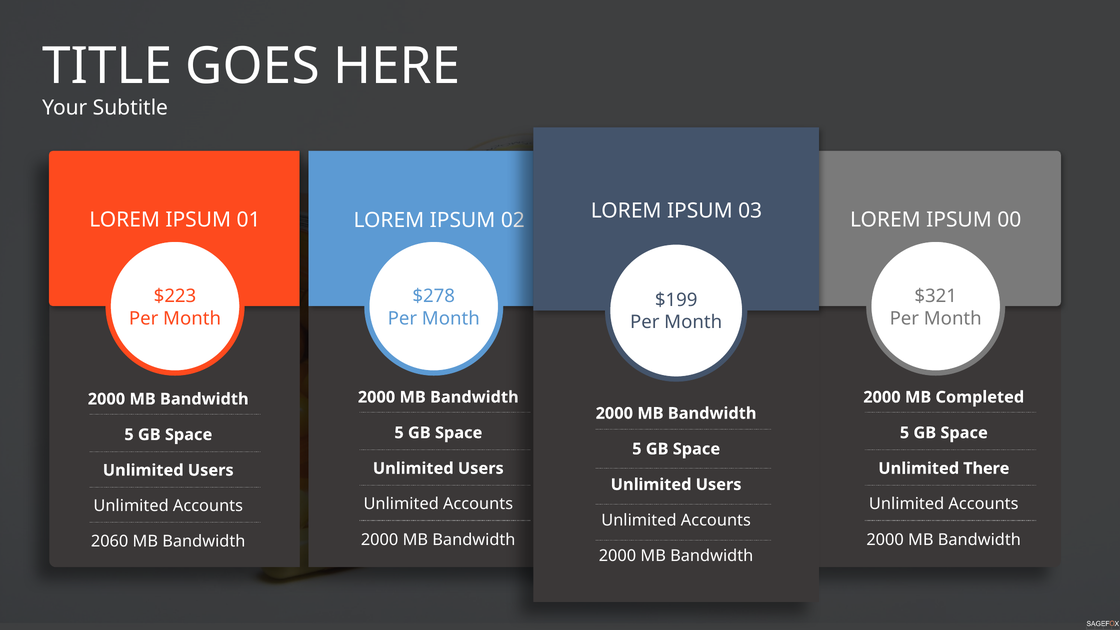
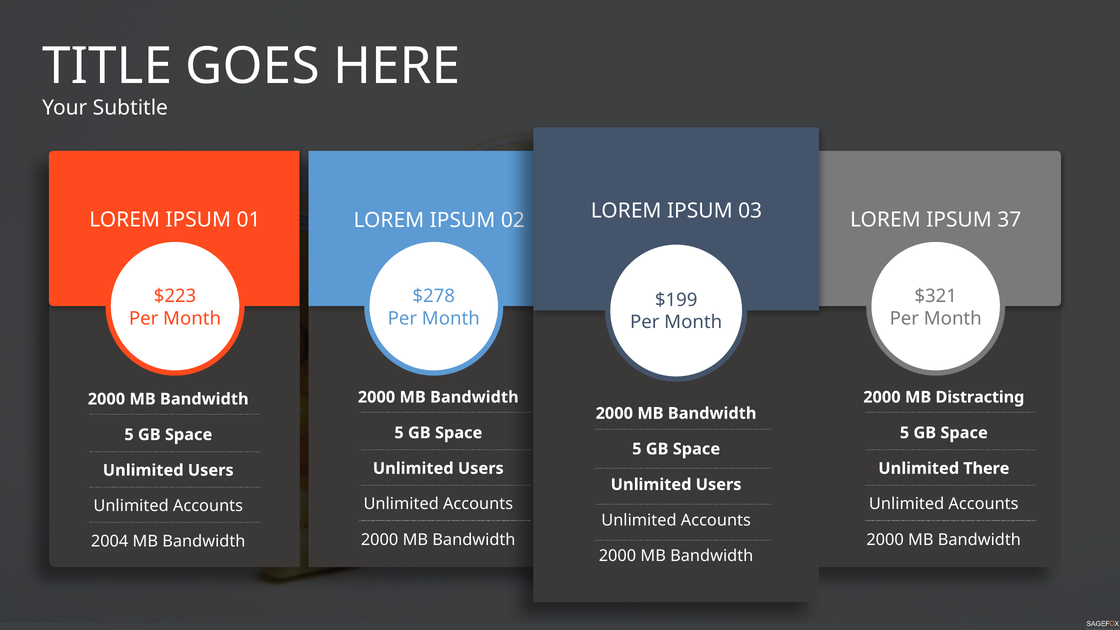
00: 00 -> 37 (1009, 220)
Completed: Completed -> Distracting (980, 397)
2060: 2060 -> 2004 (110, 542)
